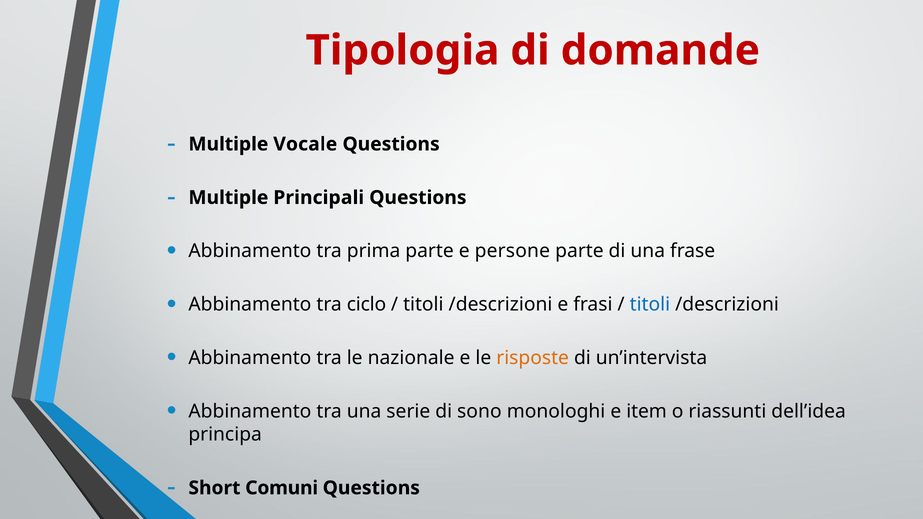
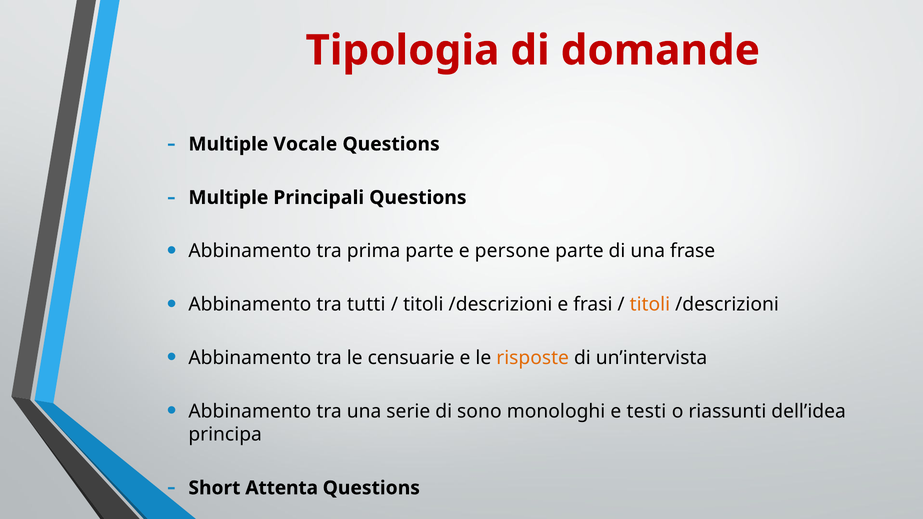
ciclo: ciclo -> tutti (366, 305)
titoli colour: blue -> orange (650, 305)
nazionale: nazionale -> censuarie (411, 358)
item: item -> testi (646, 412)
Comuni: Comuni -> Attenta (282, 488)
